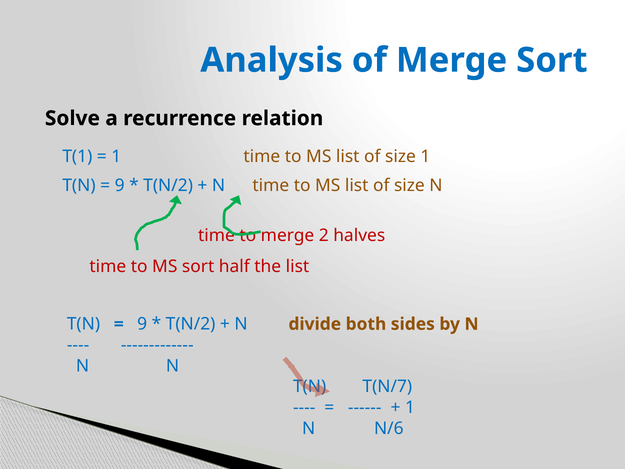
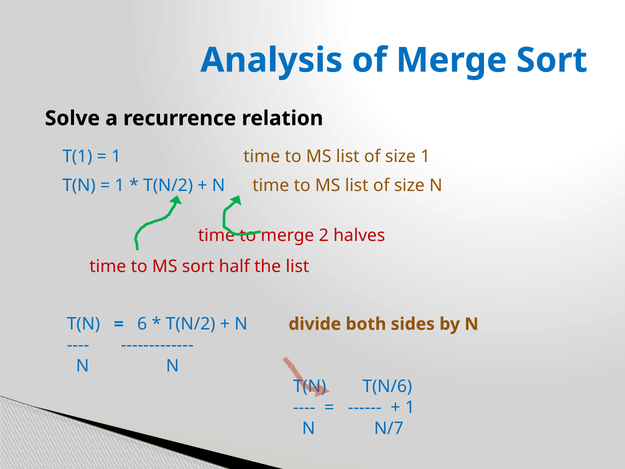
9: 9 -> 1 (120, 186)
9: 9 -> 6 (142, 324)
T(N/7: T(N/7 -> T(N/6 (387, 387)
N/6: N/6 -> N/7 (389, 428)
